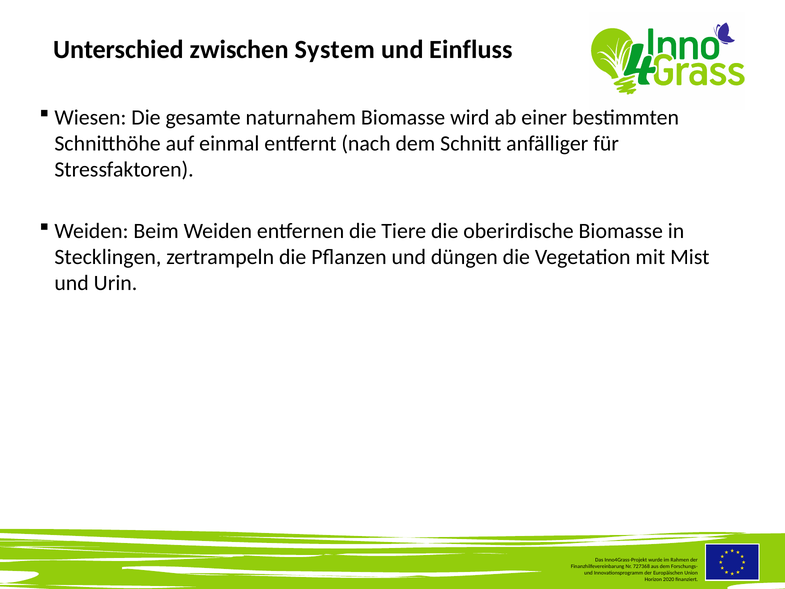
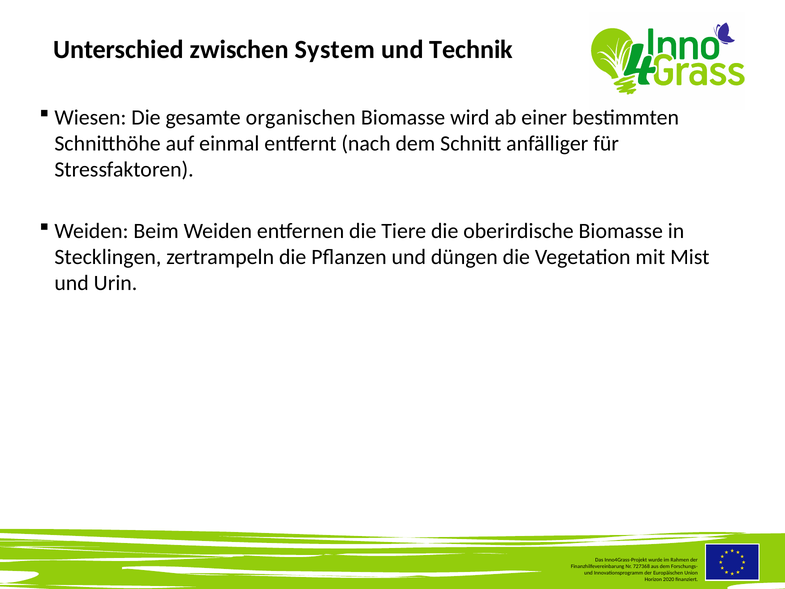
Einfluss: Einfluss -> Technik (471, 49)
naturnahem: naturnahem -> organischen (301, 117)
